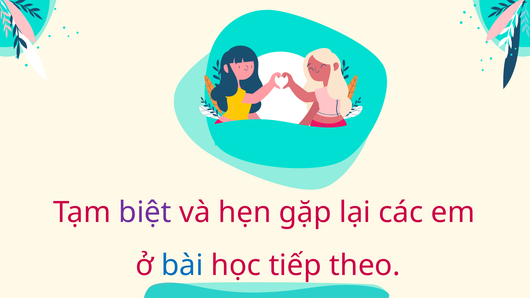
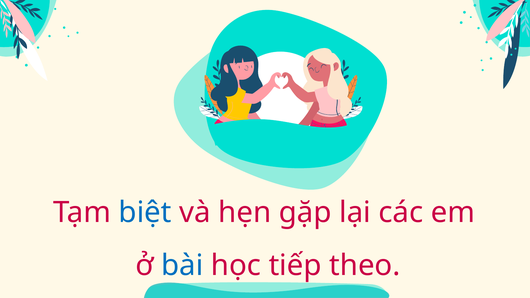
biệt colour: purple -> blue (145, 213)
